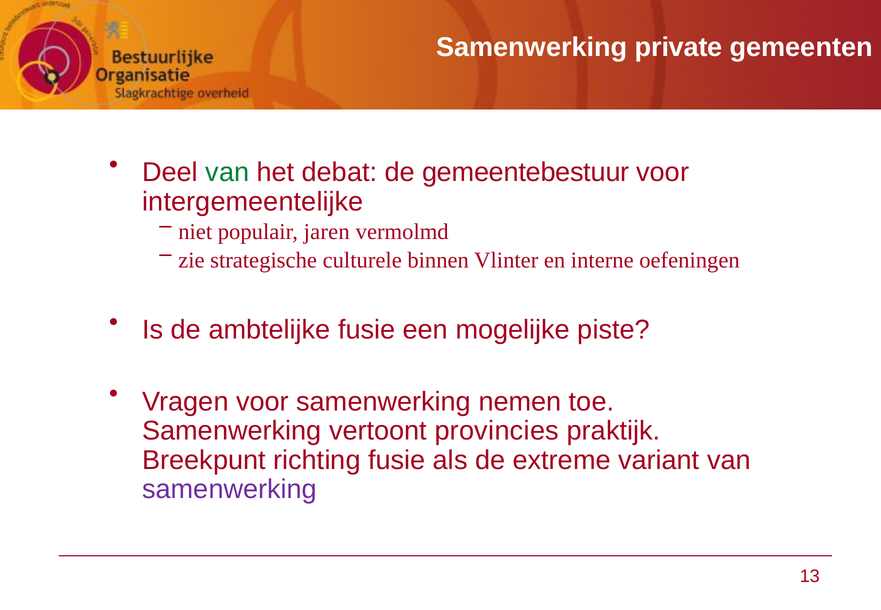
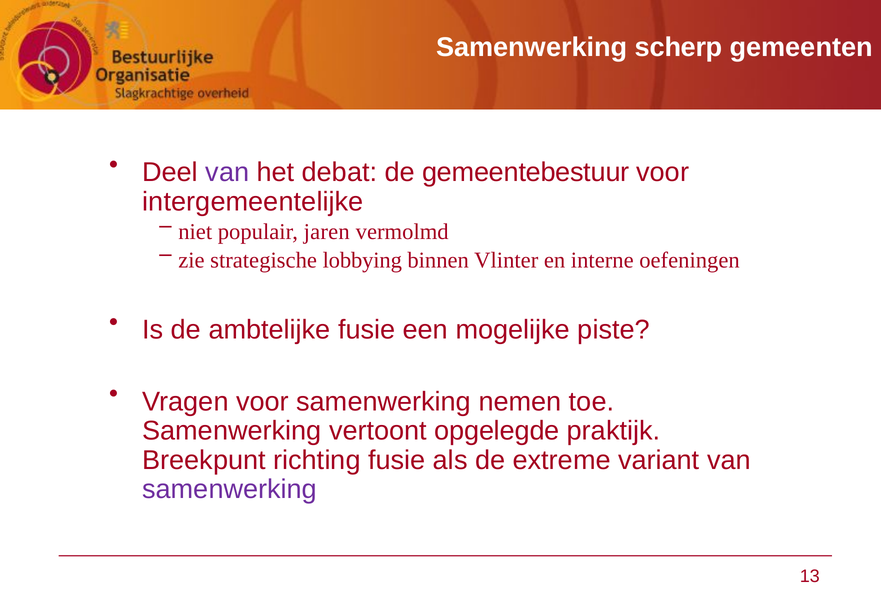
private: private -> scherp (679, 47)
van colour: green -> purple (227, 172)
culturele: culturele -> lobbying (362, 260)
provincies: provincies -> opgelegde (497, 431)
